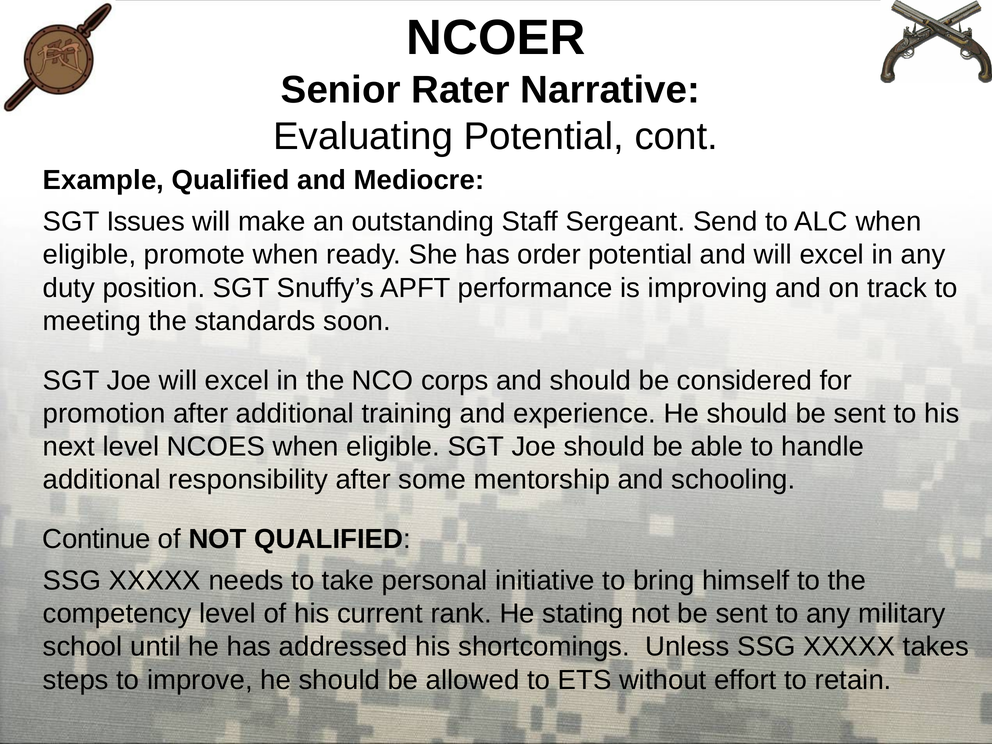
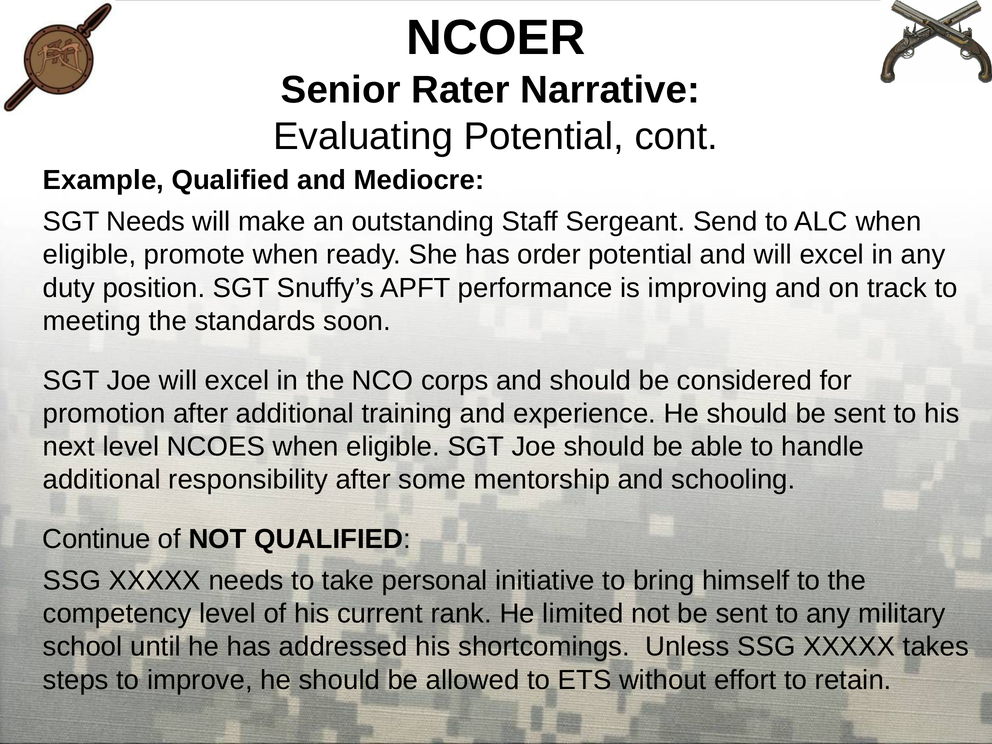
SGT Issues: Issues -> Needs (146, 222)
stating: stating -> limited (583, 614)
